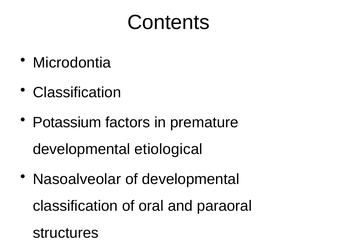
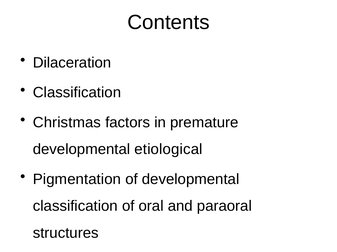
Microdontia: Microdontia -> Dilaceration (72, 63)
Potassium: Potassium -> Christmas (67, 123)
Nasoalveolar: Nasoalveolar -> Pigmentation (77, 180)
